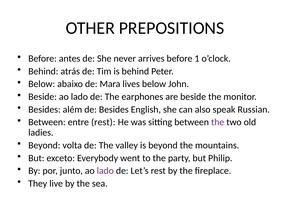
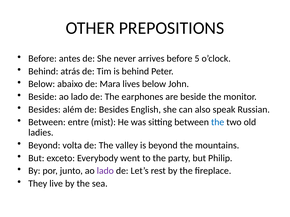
1: 1 -> 5 (197, 59)
entre rest: rest -> mist (103, 122)
the colour: purple -> blue (218, 122)
